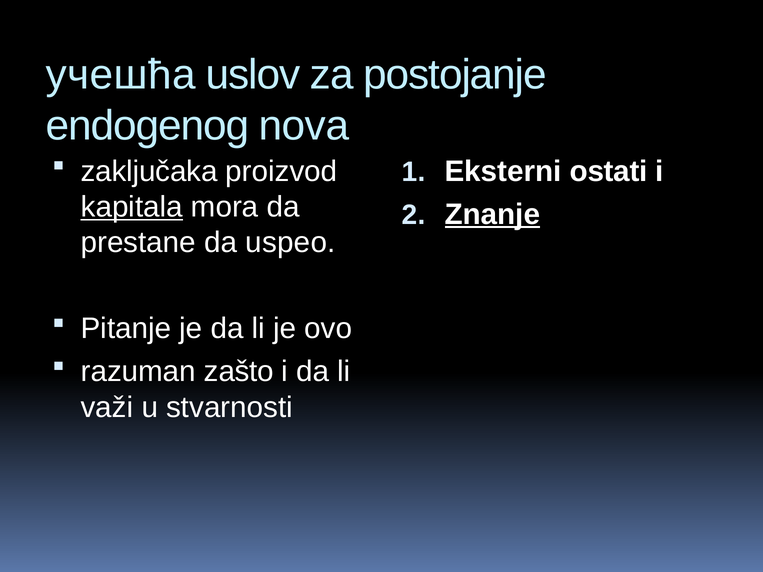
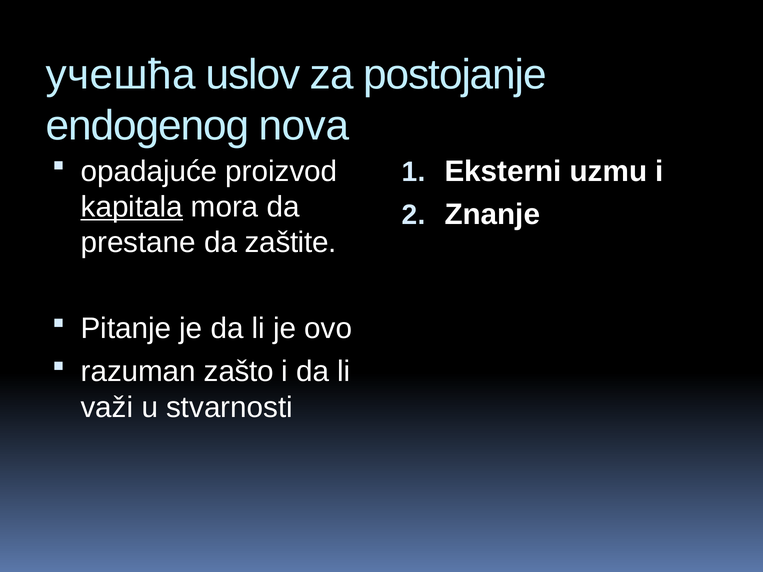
zaključaka: zaključaka -> opadajuće (149, 171)
ostati: ostati -> uzmu (608, 171)
Znanje underline: present -> none (492, 214)
uspeo: uspeo -> zaštite (291, 243)
